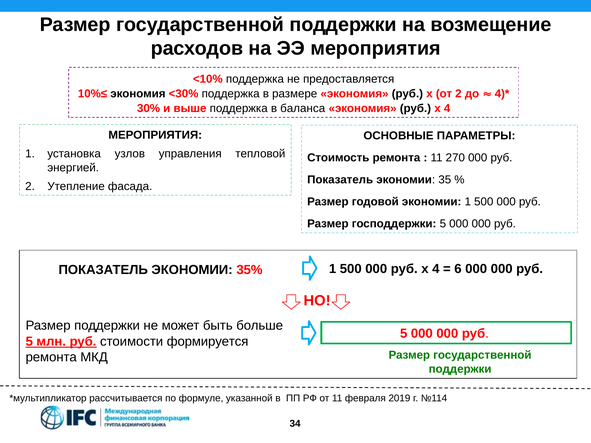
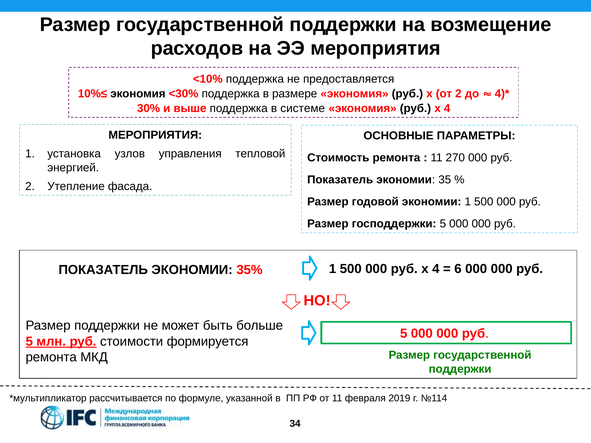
баланса: баланса -> системе (303, 109)
